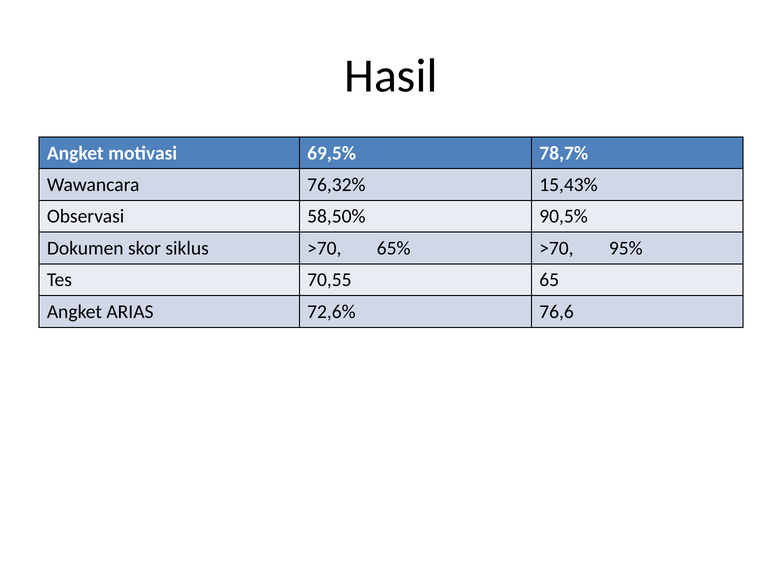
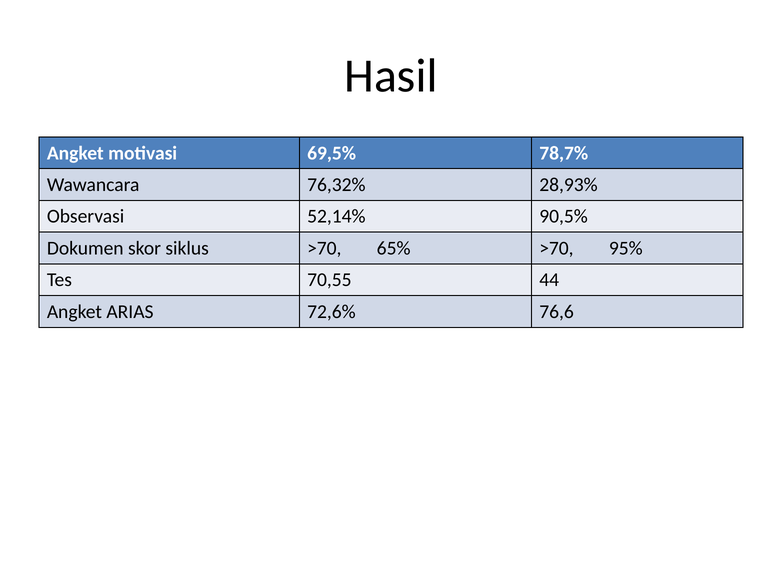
15,43%: 15,43% -> 28,93% (568, 185)
58,50%: 58,50% -> 52,14% (336, 216)
65: 65 -> 44 (549, 280)
